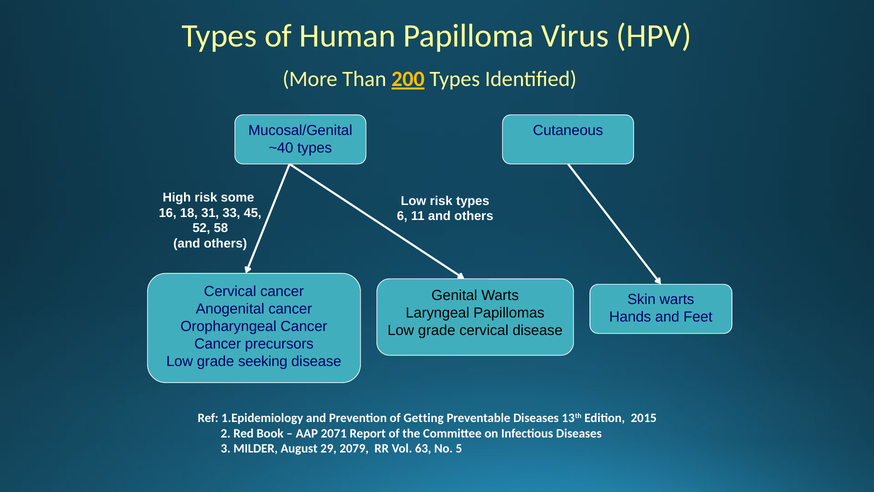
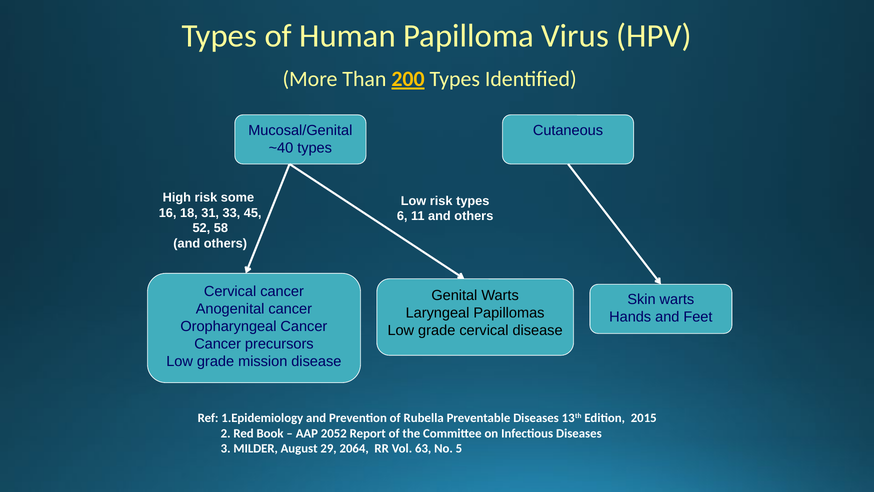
seeking: seeking -> mission (263, 361)
Getting: Getting -> Rubella (424, 418)
2071: 2071 -> 2052 (334, 433)
2079: 2079 -> 2064 (354, 448)
